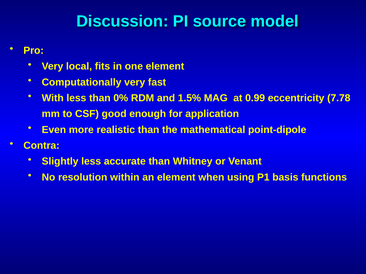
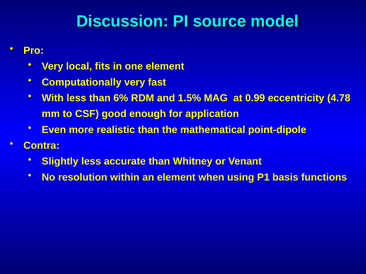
0%: 0% -> 6% (121, 98)
7.78: 7.78 -> 4.78 (339, 98)
